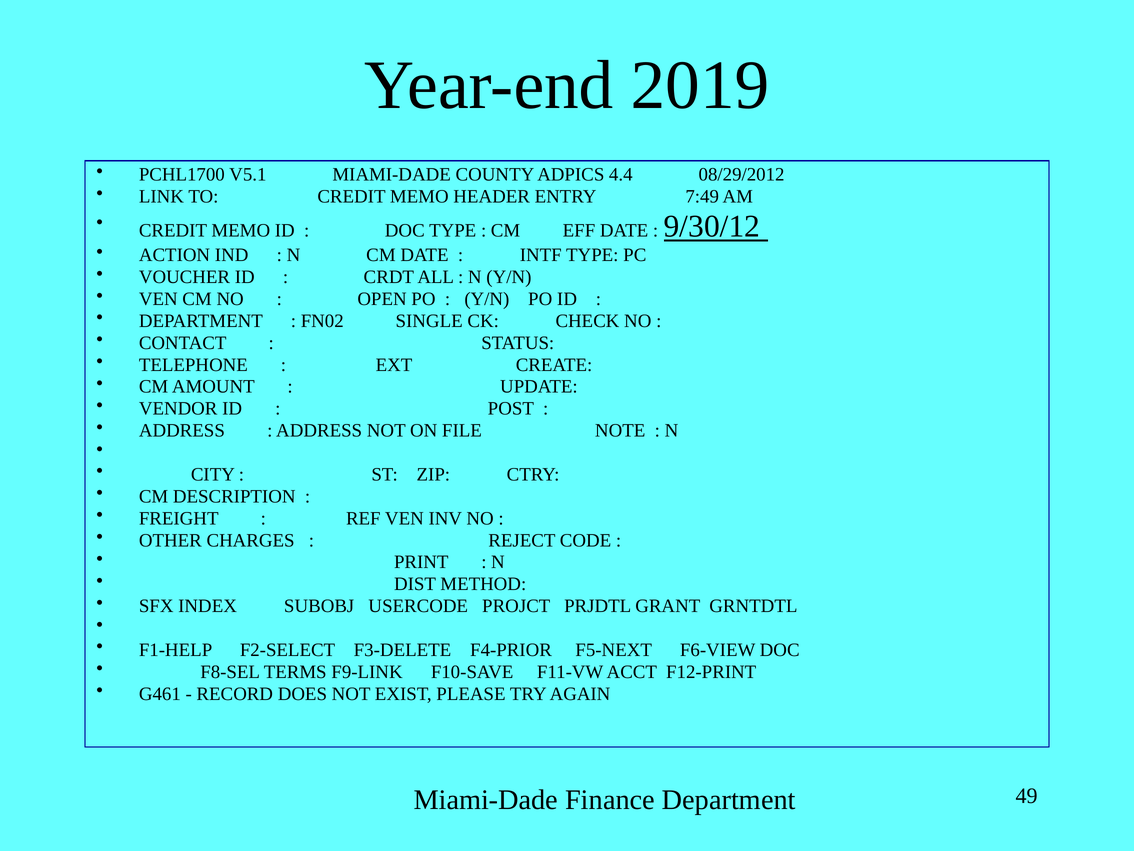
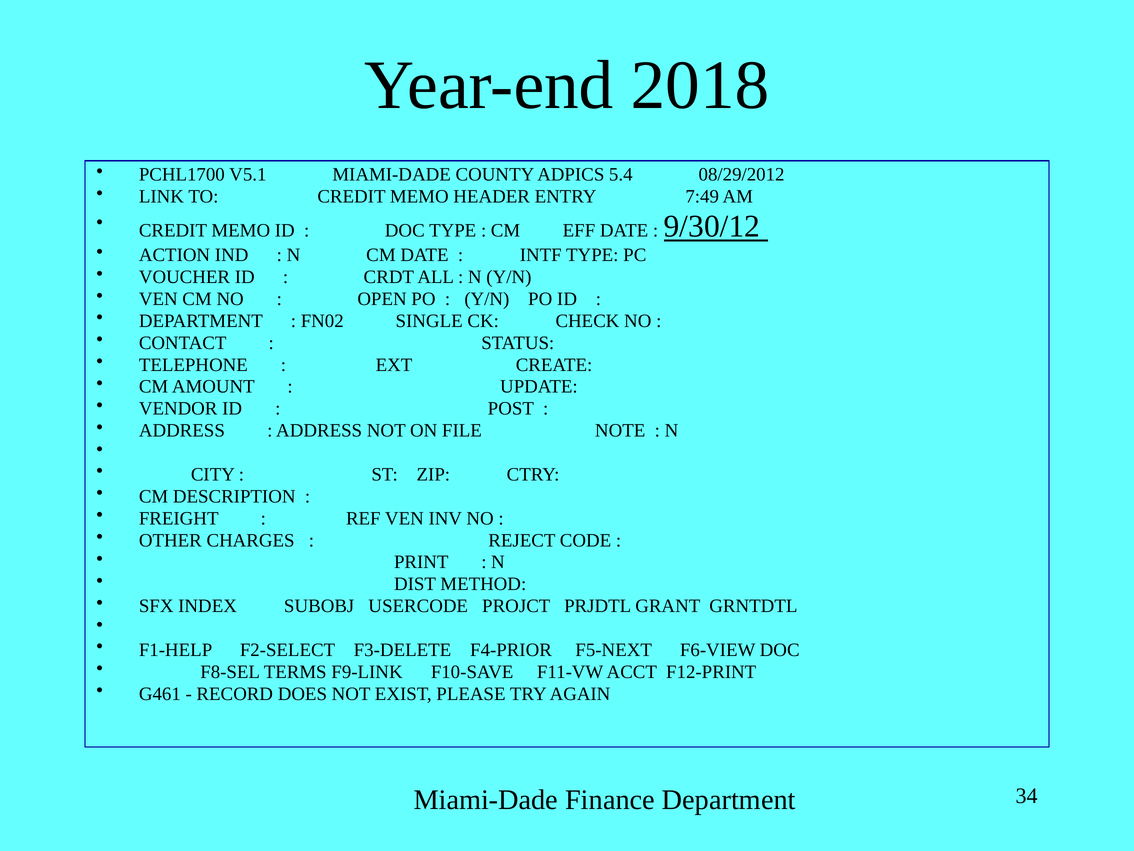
2019: 2019 -> 2018 (700, 85)
4.4: 4.4 -> 5.4 (621, 175)
49: 49 -> 34 (1027, 795)
